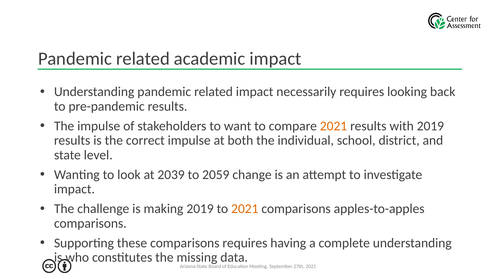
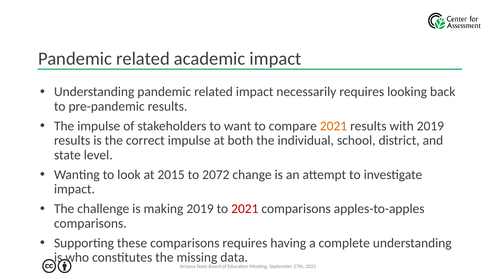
2039: 2039 -> 2015 (171, 175)
2059: 2059 -> 2072 (216, 175)
2021 colour: orange -> red (245, 209)
